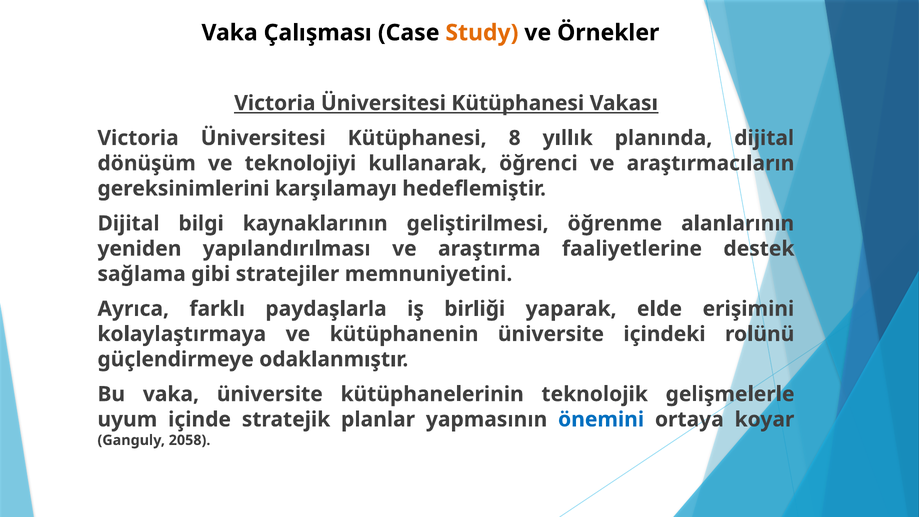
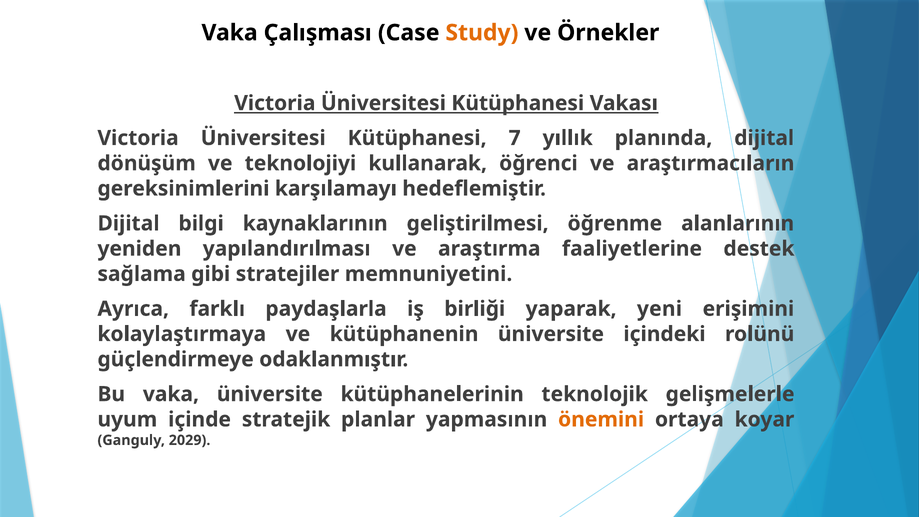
8: 8 -> 7 (515, 138)
elde: elde -> yeni (659, 309)
önemini colour: blue -> orange (601, 419)
2058: 2058 -> 2029 (190, 440)
